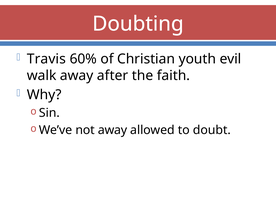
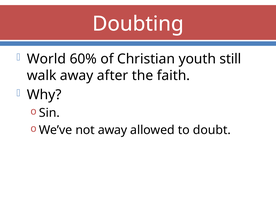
Travis: Travis -> World (46, 59)
evil: evil -> still (230, 59)
